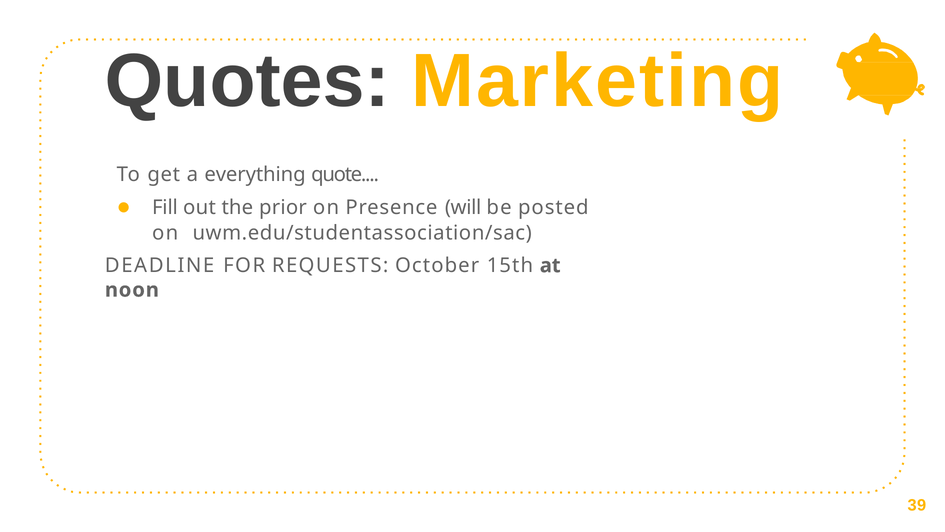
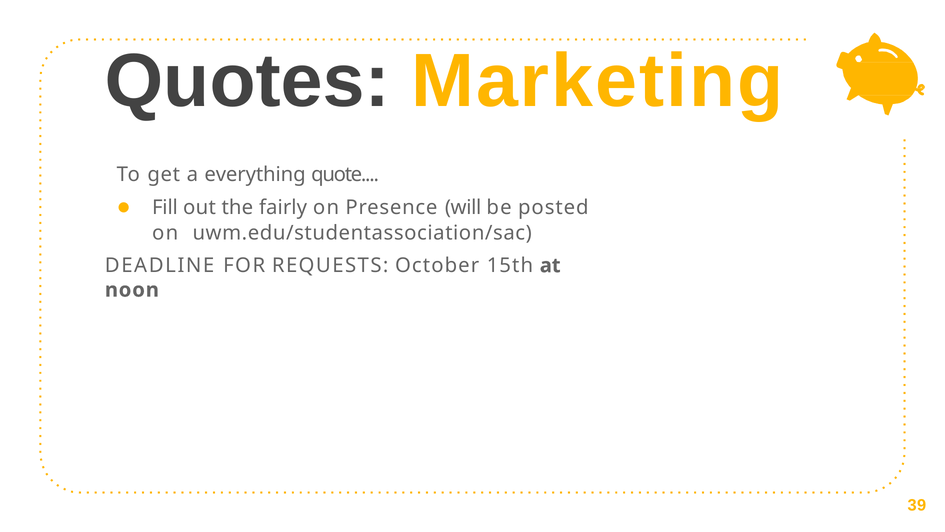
prior: prior -> fairly (283, 207)
